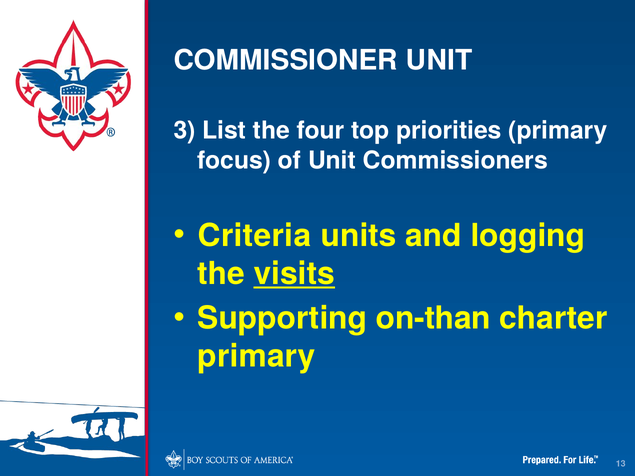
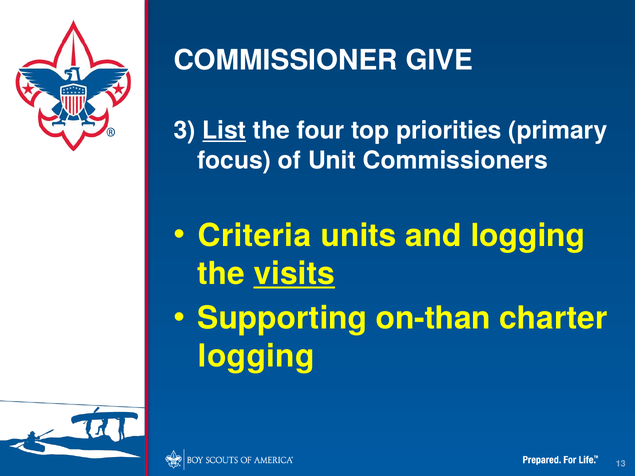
COMMISSIONER UNIT: UNIT -> GIVE (439, 61)
List underline: none -> present (224, 131)
primary: primary -> logging (256, 356)
